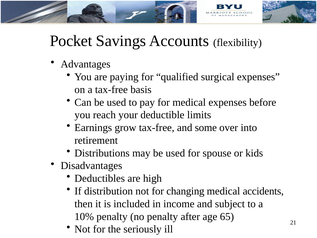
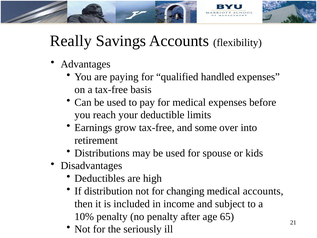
Pocket: Pocket -> Really (71, 41)
surgical: surgical -> handled (218, 77)
medical accidents: accidents -> accounts (263, 191)
